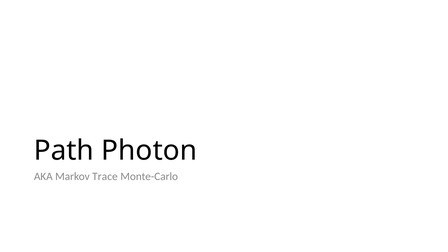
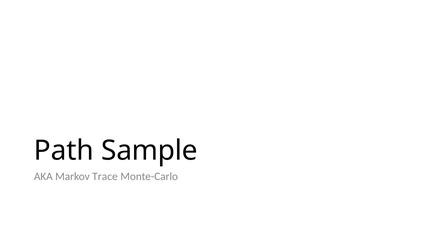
Photon: Photon -> Sample (149, 151)
